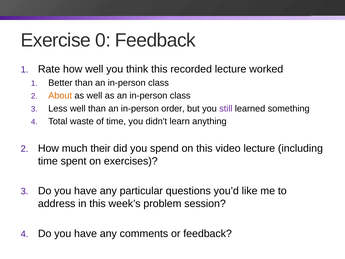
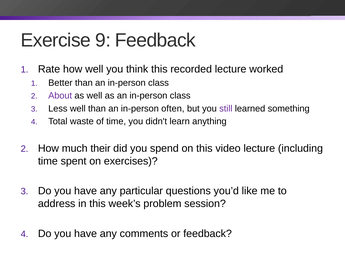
0: 0 -> 9 (103, 40)
About colour: orange -> purple (60, 96)
order: order -> often (173, 108)
